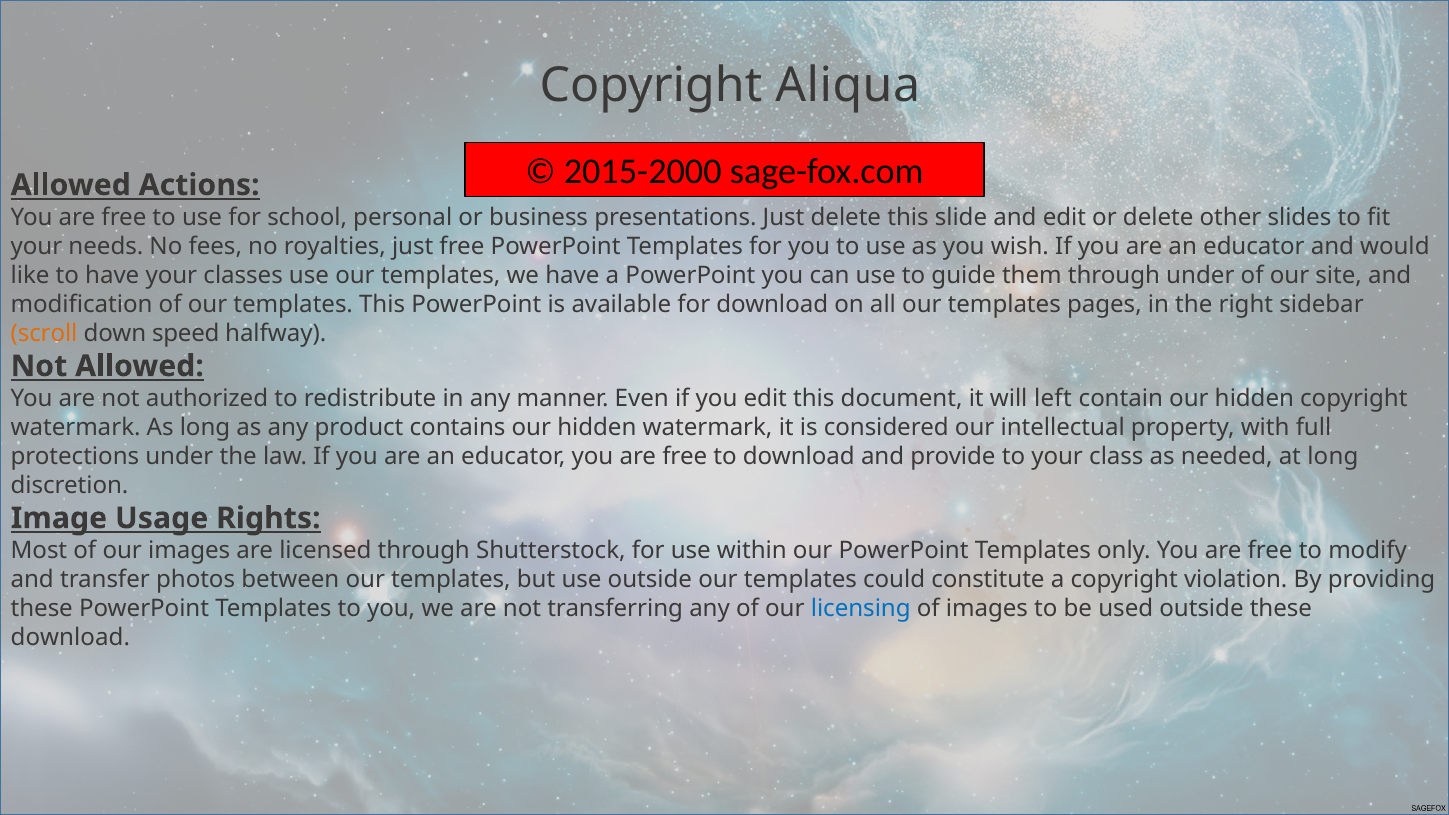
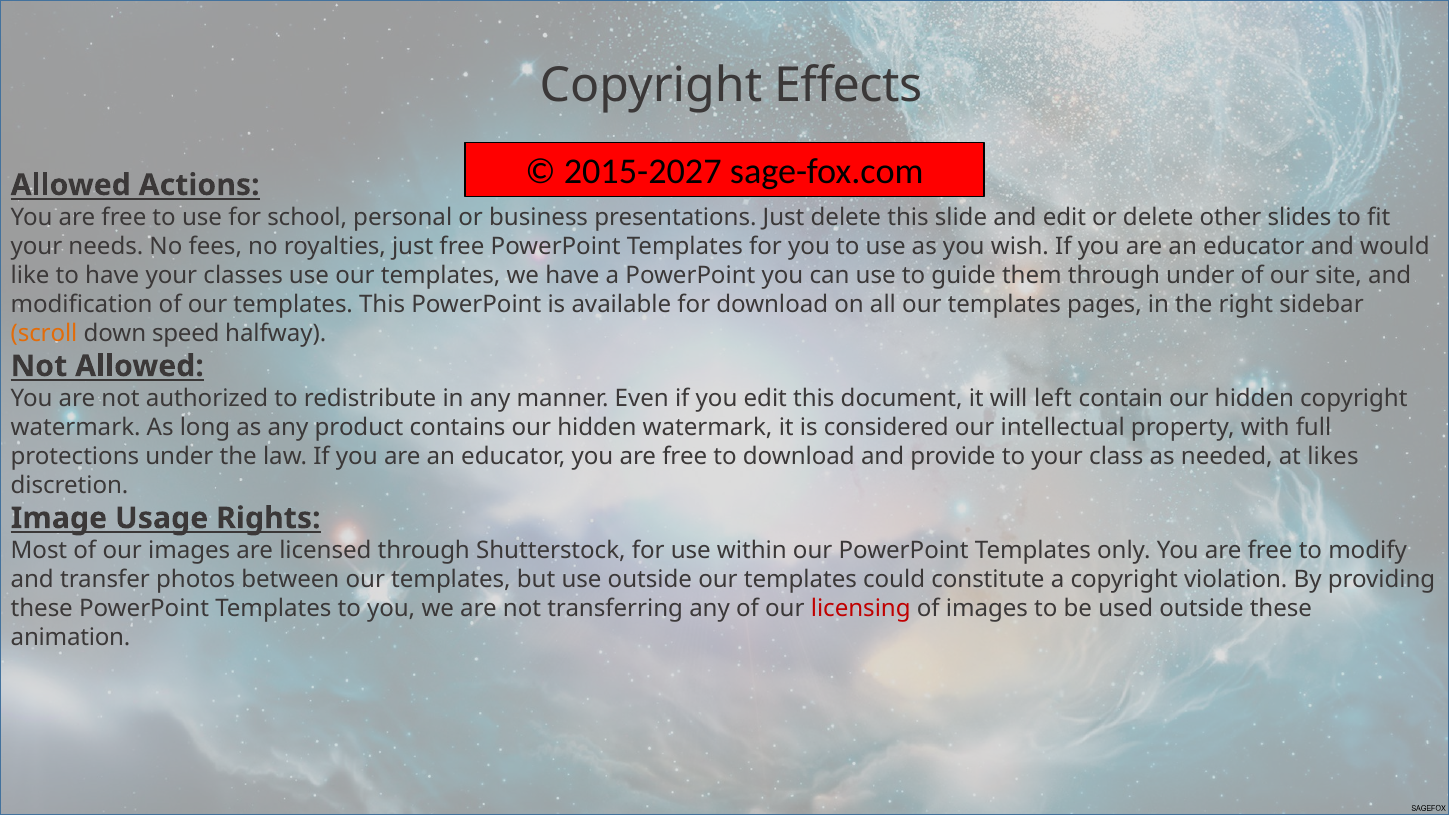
Aliqua: Aliqua -> Effects (848, 86)
2015-2000: 2015-2000 -> 2015-2027 (643, 172)
at long: long -> likes (1333, 456)
licensing colour: blue -> red (861, 608)
download: download -> animation (71, 637)
